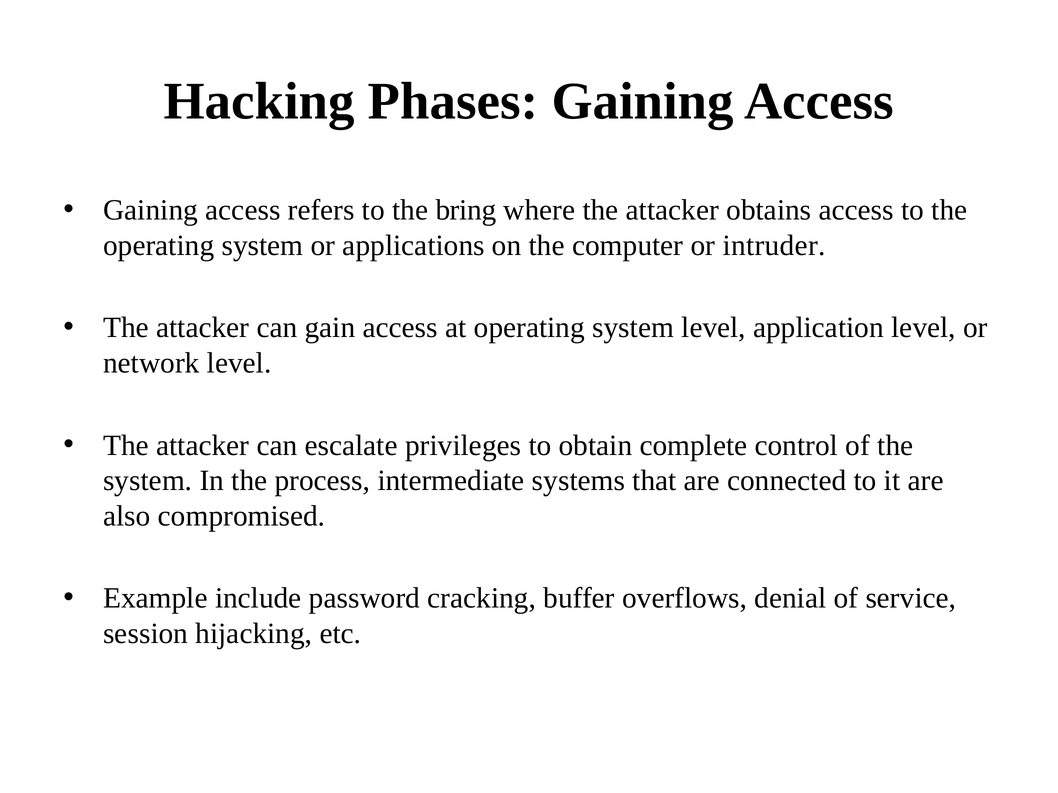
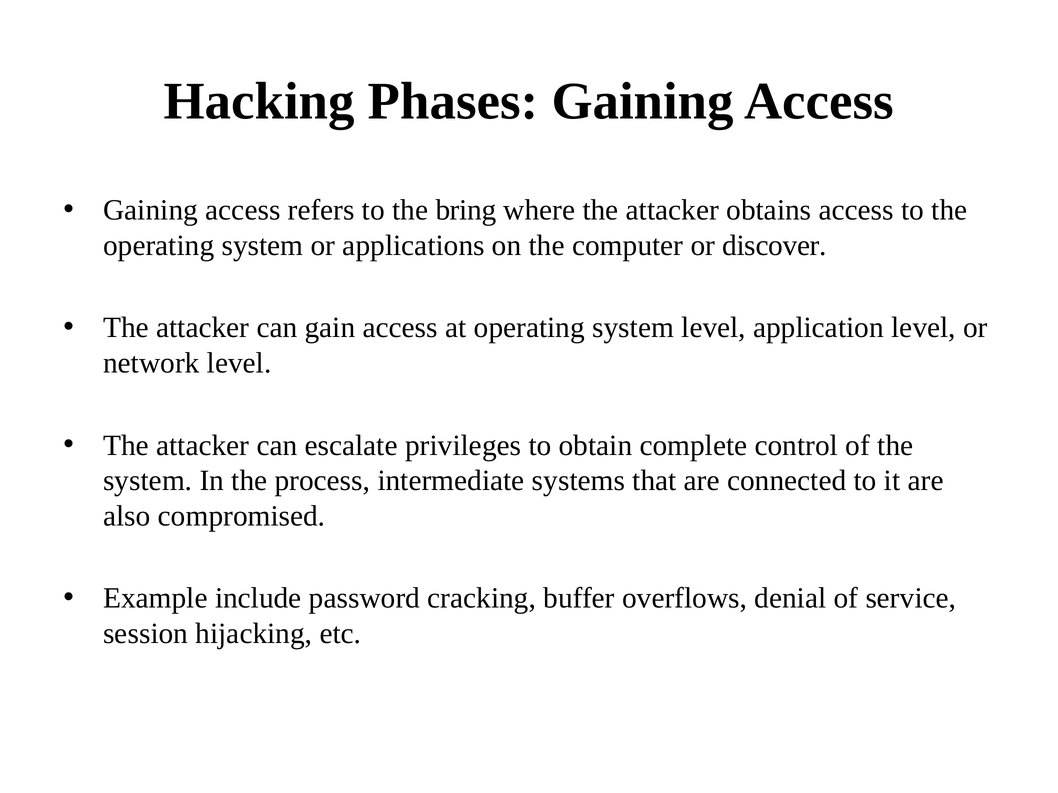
intruder: intruder -> discover (774, 246)
